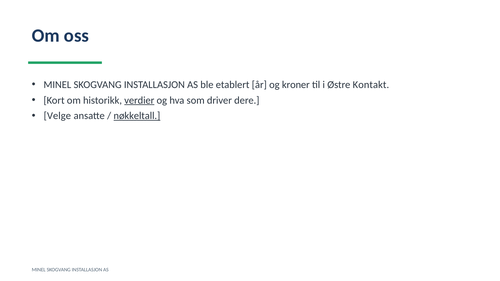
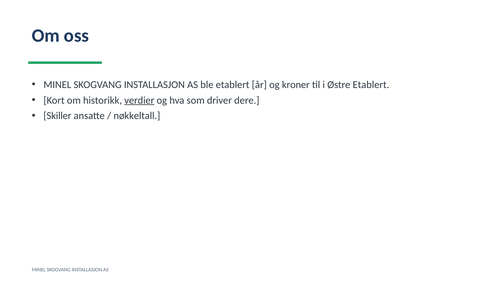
Østre Kontakt: Kontakt -> Etablert (371, 85)
Velge: Velge -> Skiller (57, 116)
nøkkeltall underline: present -> none (137, 116)
